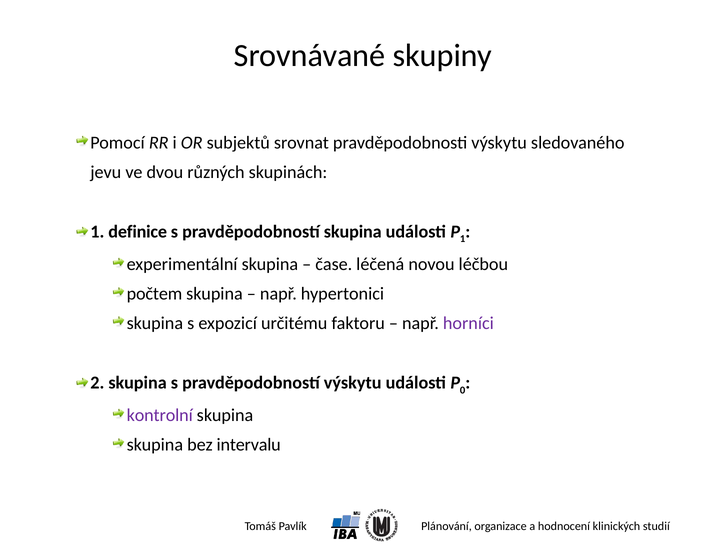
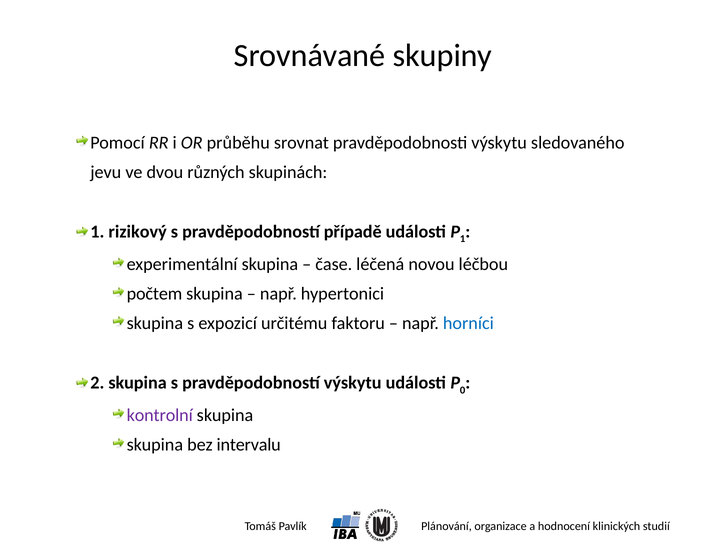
subjektů: subjektů -> průběhu (238, 142)
definice: definice -> rizikový (138, 232)
pravděpodobností skupina: skupina -> případě (353, 232)
horníci colour: purple -> blue (468, 323)
